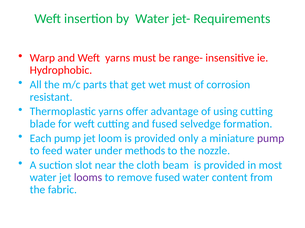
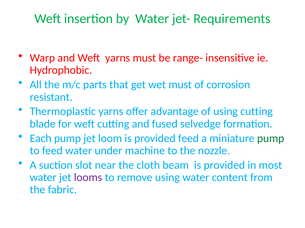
provided only: only -> feed (188, 139)
pump colour: purple -> green (271, 139)
methods: methods -> machine (145, 151)
remove fused: fused -> using (167, 178)
